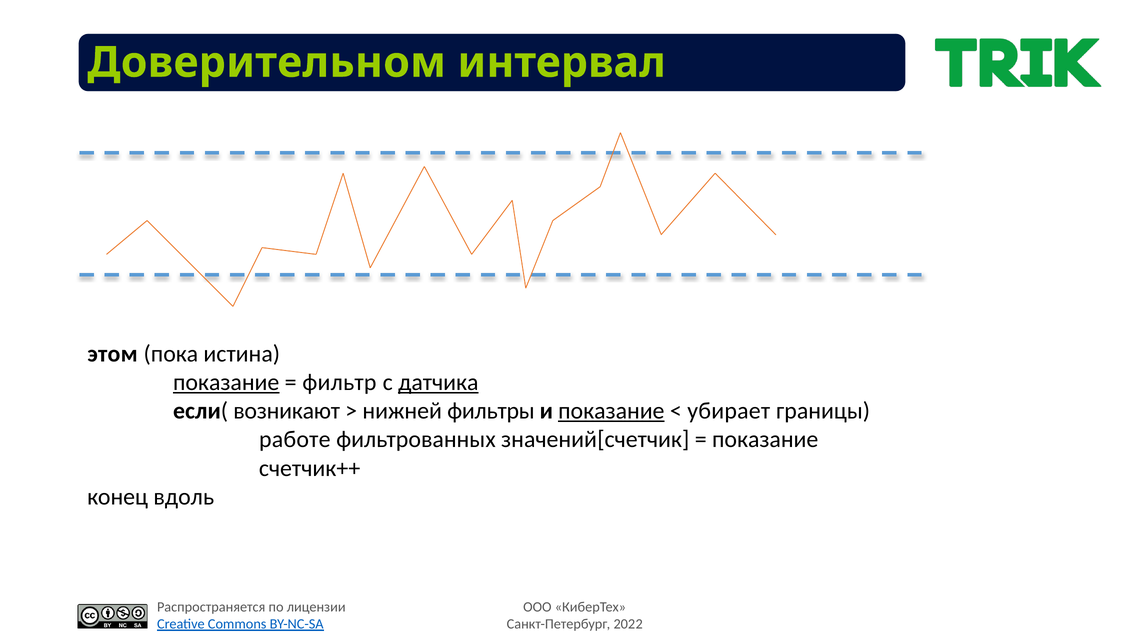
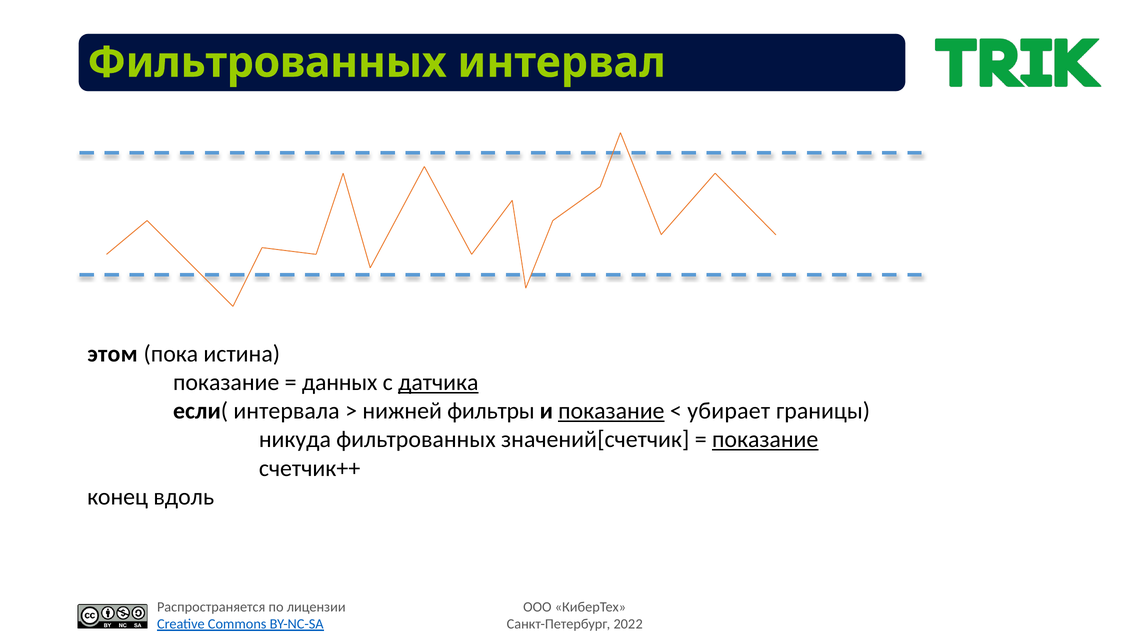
Доверительном: Доверительном -> Фильтрованных (267, 63)
показание underline: present -> none (226, 382)
фильтр: фильтр -> данных (340, 382)
возникают: возникают -> интервала (287, 411)
работе: работе -> никуда (295, 440)
показание underline: none -> present (765, 440)
